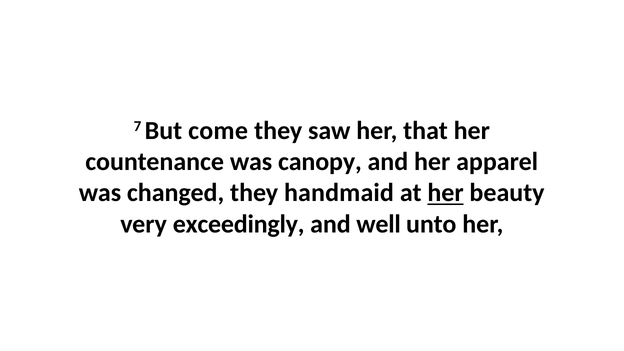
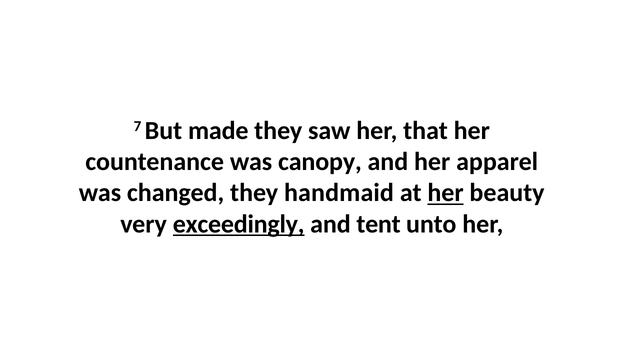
come: come -> made (218, 130)
exceedingly underline: none -> present (239, 224)
well: well -> tent (379, 224)
